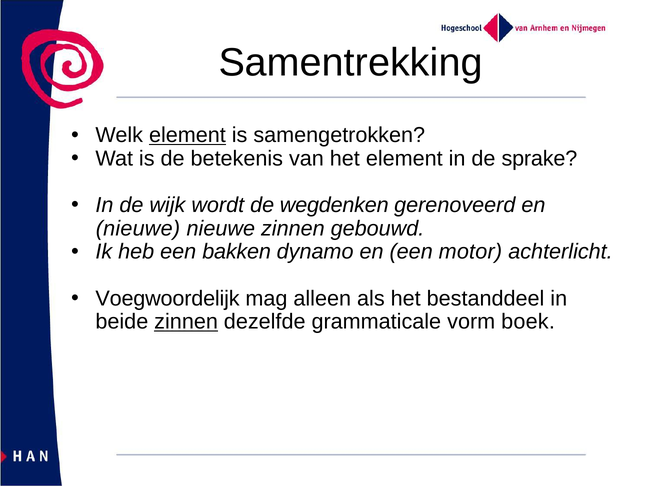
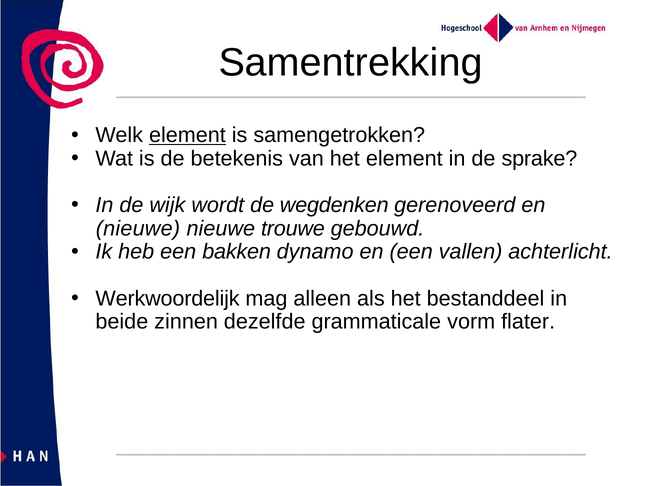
nieuwe zinnen: zinnen -> trouwe (293, 229)
motor: motor -> vallen (471, 252)
Voegwoordelijk: Voegwoordelijk -> Werkwoordelijk (168, 298)
zinnen underline: present -> none (186, 322)
boek: boek -> flater (528, 322)
